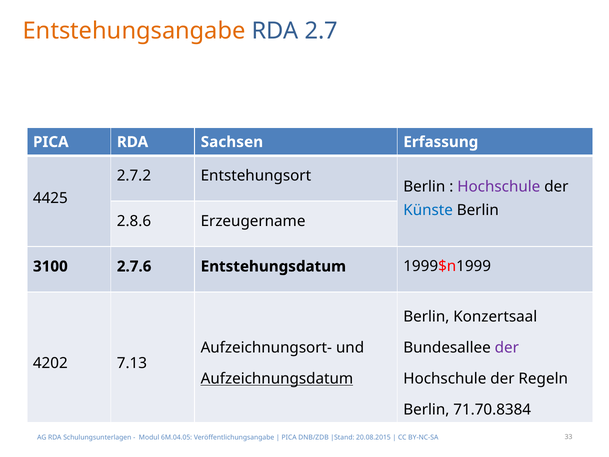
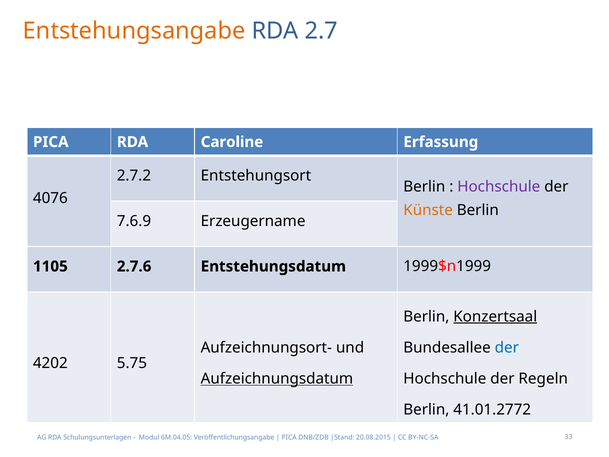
Sachsen: Sachsen -> Caroline (232, 142)
4425: 4425 -> 4076 (50, 198)
Künste colour: blue -> orange (428, 210)
2.8.6: 2.8.6 -> 7.6.9 (134, 221)
3100: 3100 -> 1105 (50, 266)
Konzertsaal underline: none -> present (495, 316)
der colour: purple -> blue (507, 347)
7.13: 7.13 -> 5.75 (132, 363)
71.70.8384: 71.70.8384 -> 41.01.2772 (492, 410)
